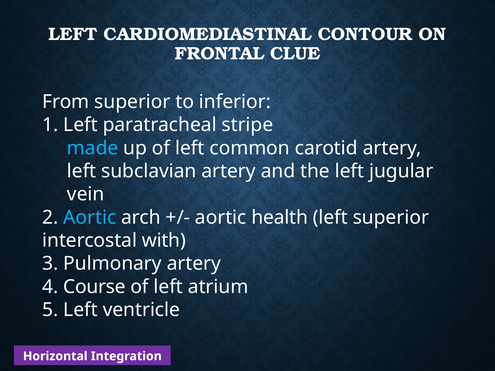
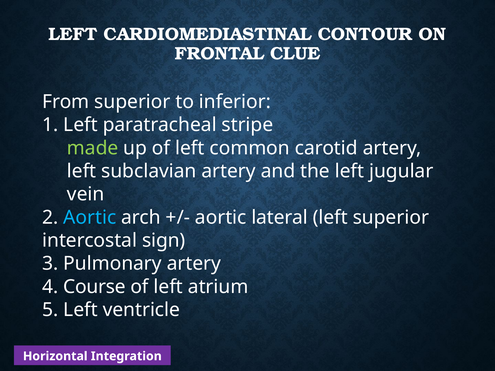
made colour: light blue -> light green (93, 148)
health: health -> lateral (280, 218)
with: with -> sign (164, 241)
